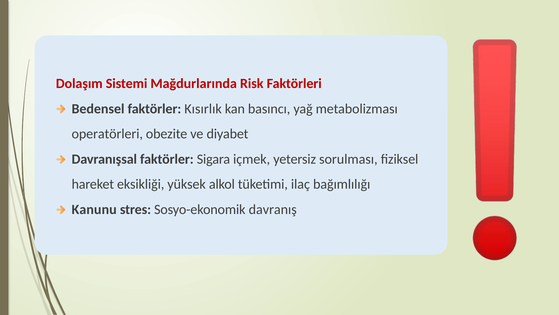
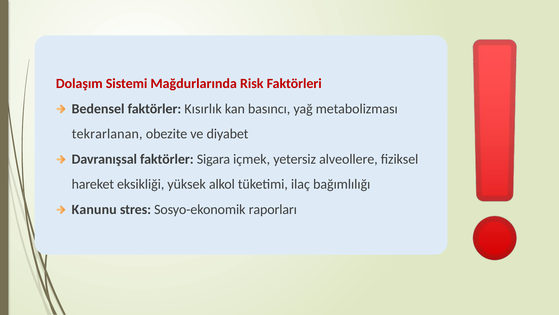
operatörleri: operatörleri -> tekrarlanan (107, 134)
sorulması: sorulması -> alveollere (348, 159)
davranış: davranış -> raporları (273, 209)
